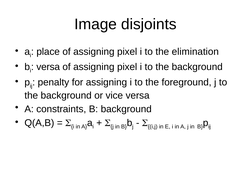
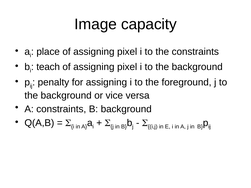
disjoints: disjoints -> capacity (149, 24)
the elimination: elimination -> constraints (195, 52)
versa: versa -> teach (48, 67)
